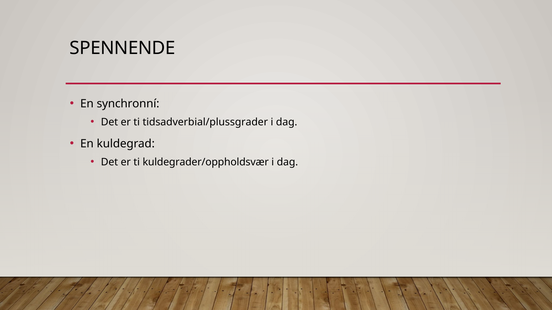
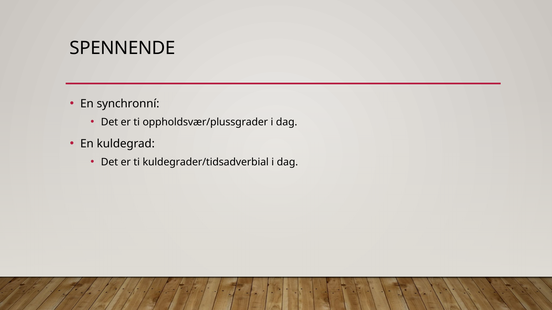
tidsadverbial/plussgrader: tidsadverbial/plussgrader -> oppholdsvær/plussgrader (205, 122)
kuldegrader/oppholdsvær: kuldegrader/oppholdsvær -> kuldegrader/tidsadverbial (206, 162)
